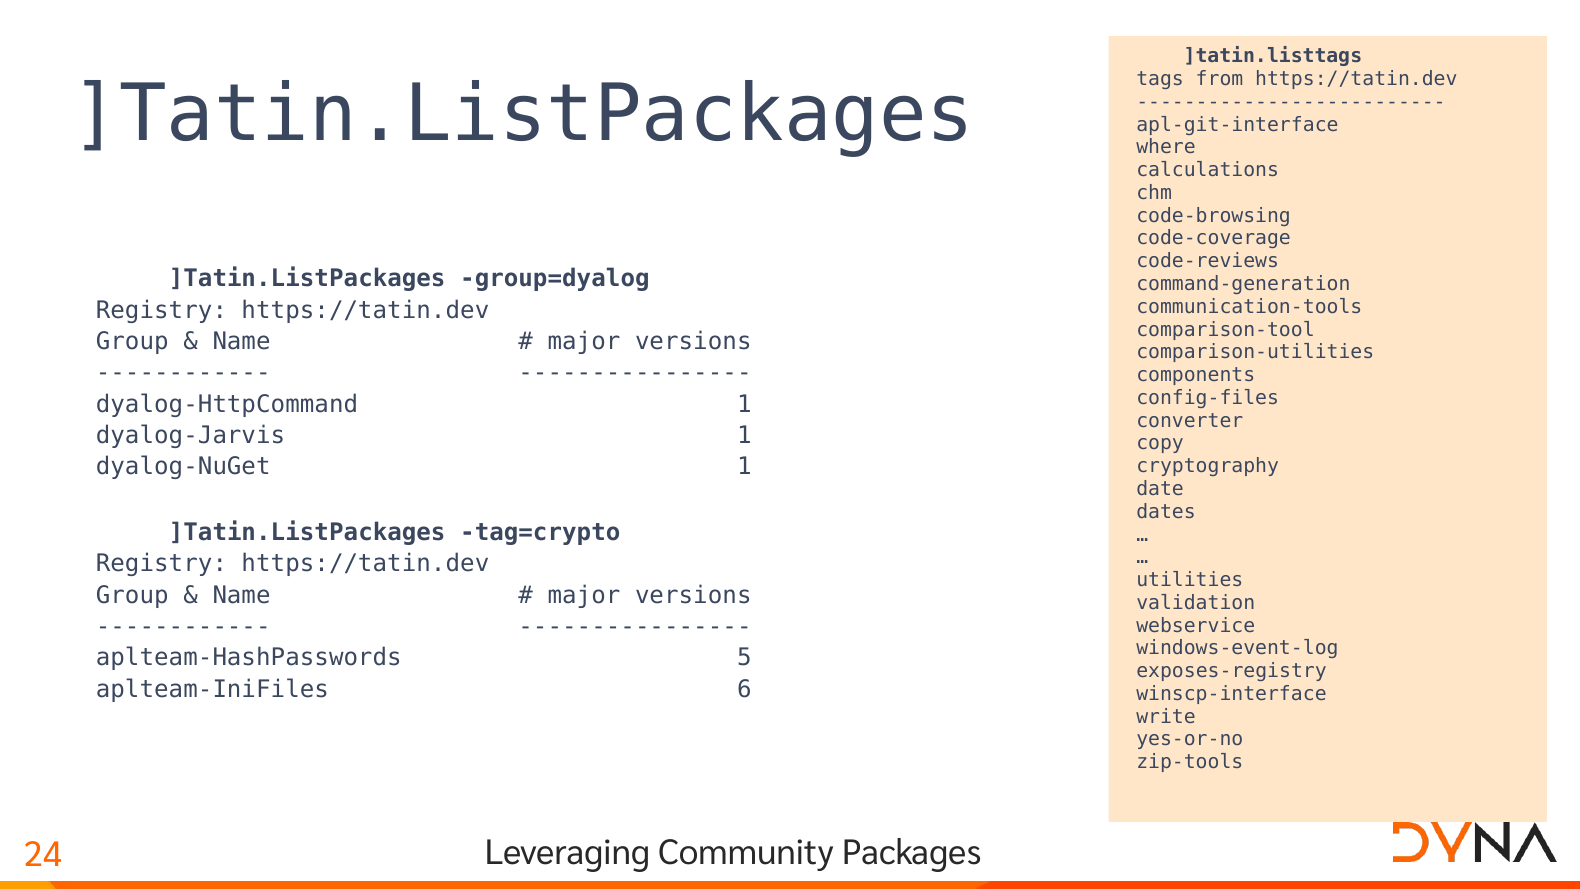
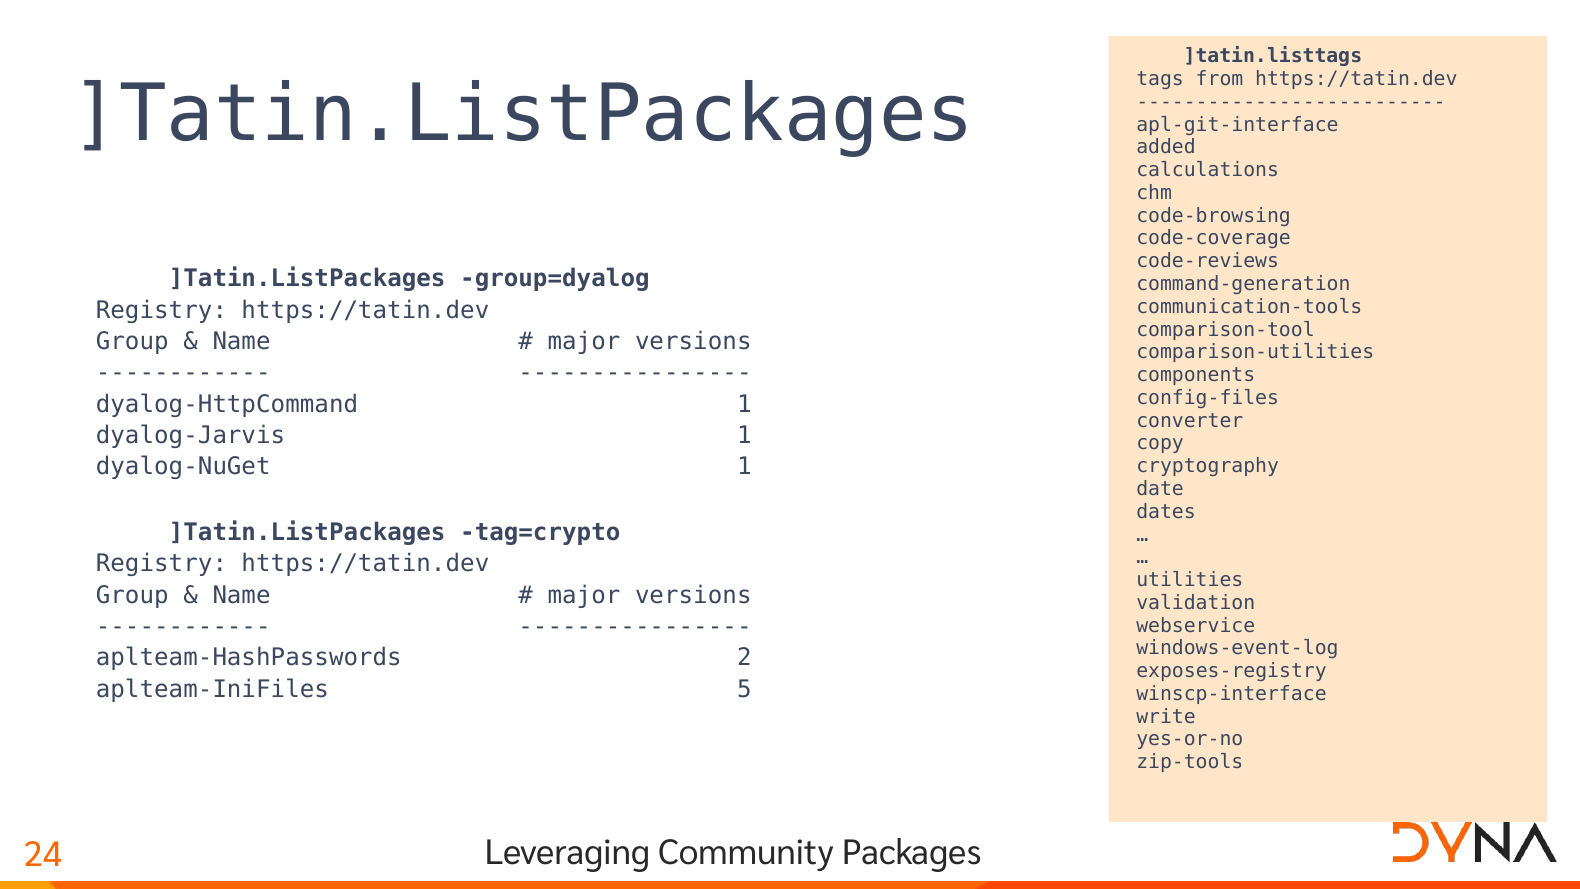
where: where -> added (1166, 147)
5: 5 -> 2 (744, 658)
6: 6 -> 5 (744, 689)
